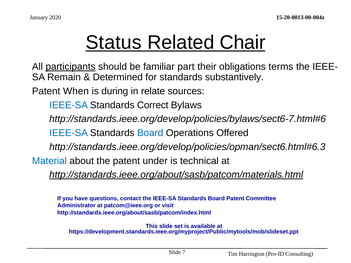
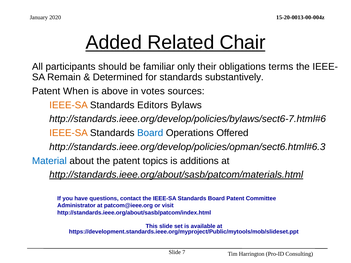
Status: Status -> Added (114, 43)
participants underline: present -> none (71, 67)
part: part -> only (186, 67)
during: during -> above (115, 91)
relate: relate -> votes (153, 91)
IEEE-SA colour: blue -> orange (69, 105)
Correct: Correct -> Editors (153, 105)
IEEE-SA colour: blue -> orange (69, 133)
under: under -> topics (155, 161)
technical: technical -> additions (199, 161)
